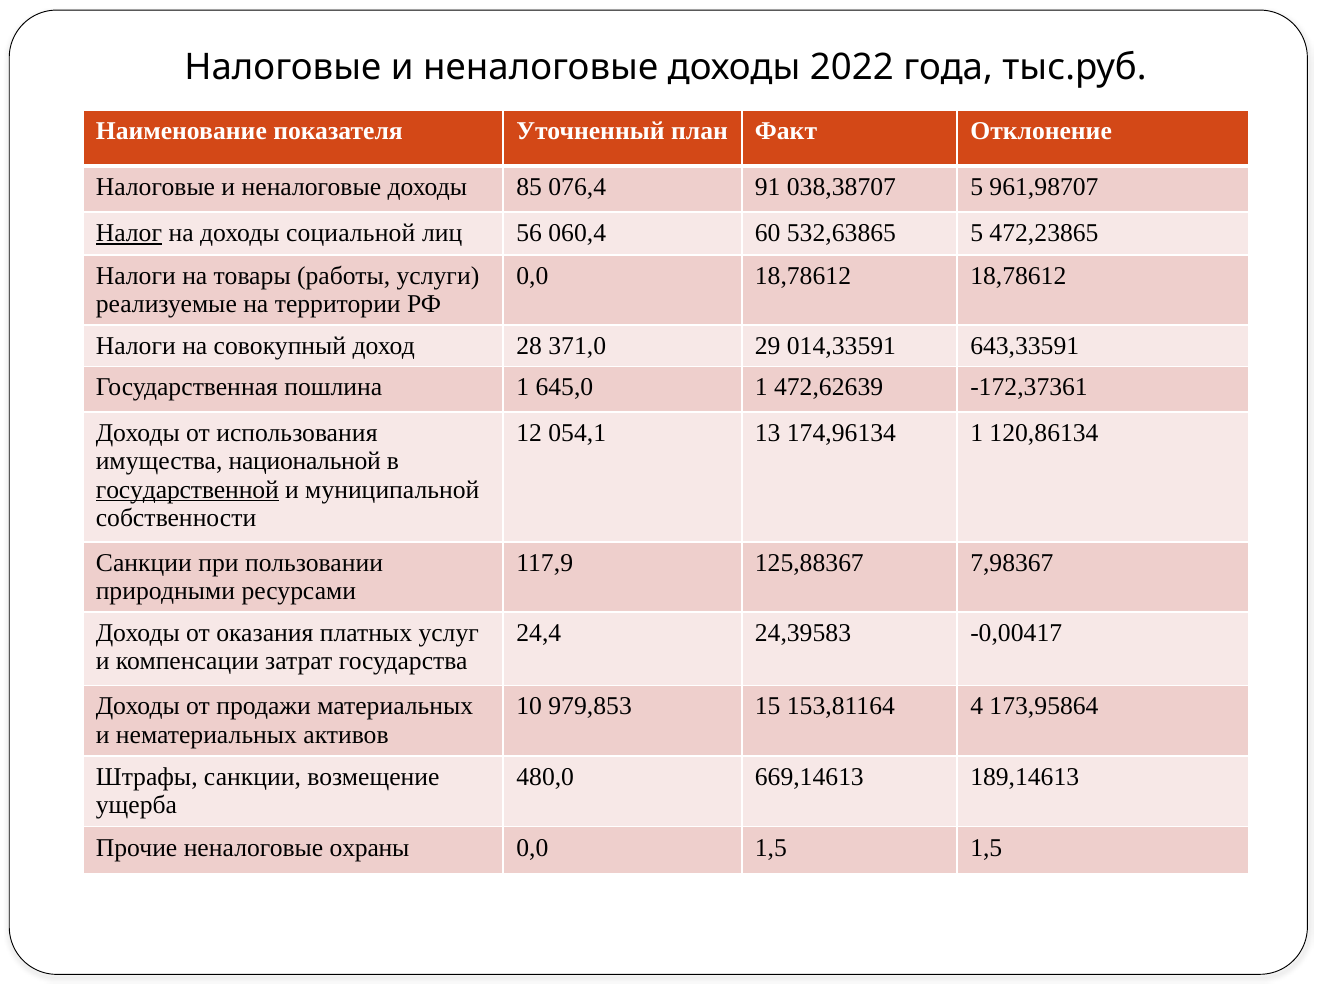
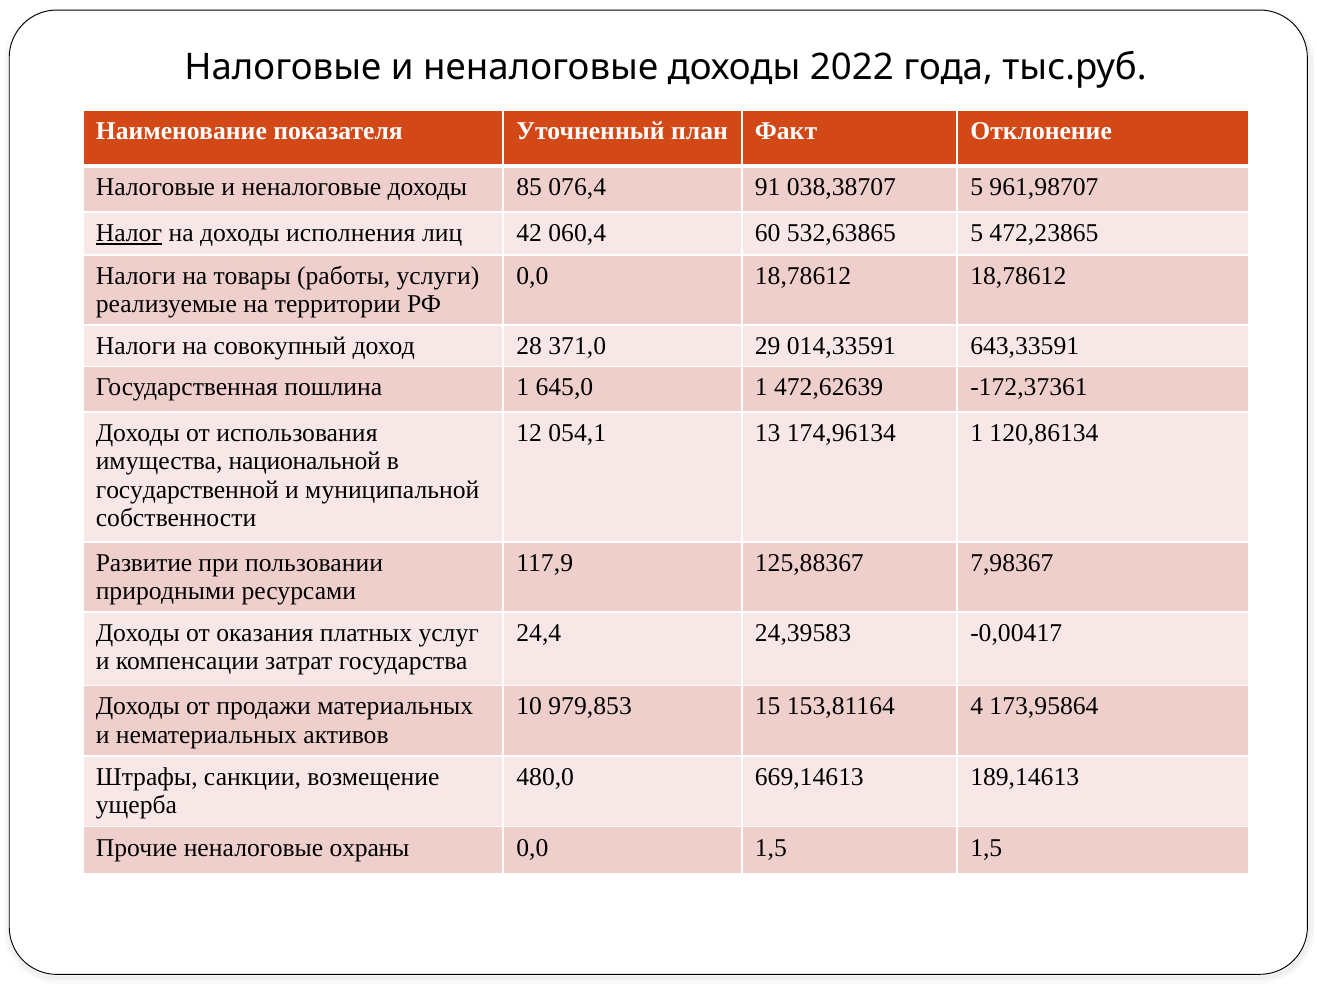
социальной: социальной -> исполнения (351, 233)
56: 56 -> 42 (529, 233)
государственной underline: present -> none (187, 490)
Санкции: Санкции -> Развитие (144, 563)
